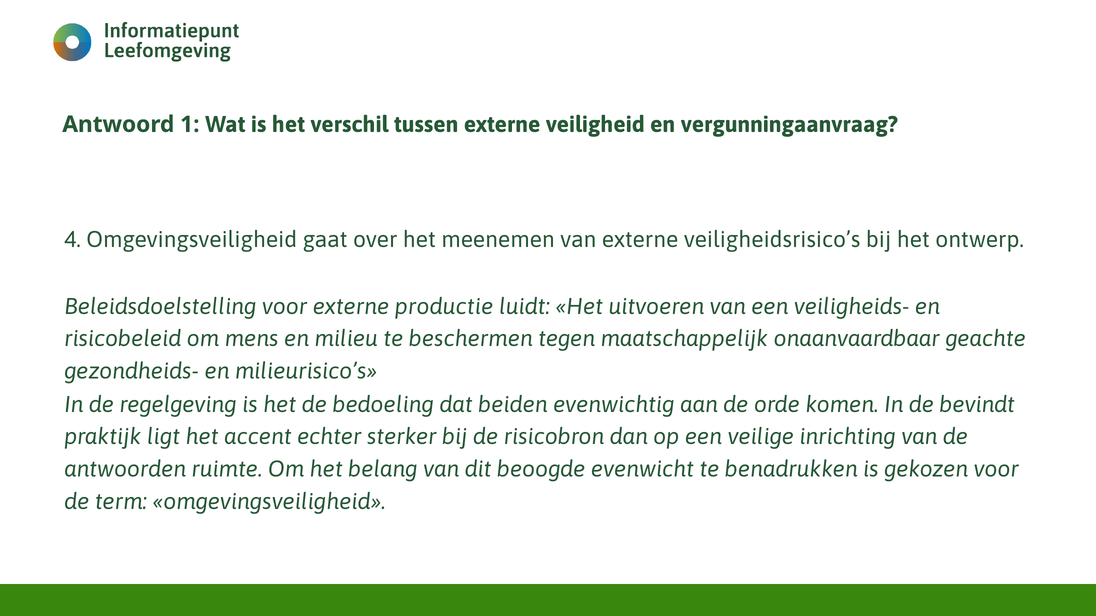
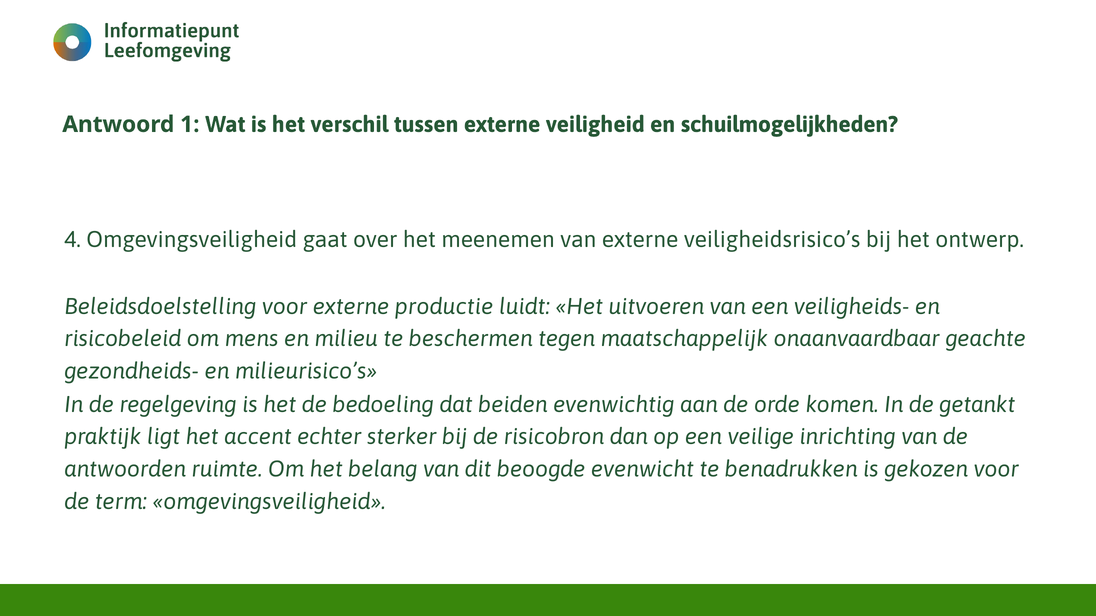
vergunningaanvraag: vergunningaanvraag -> schuilmogelijkheden (789, 125)
bevindt: bevindt -> getankt (977, 405)
